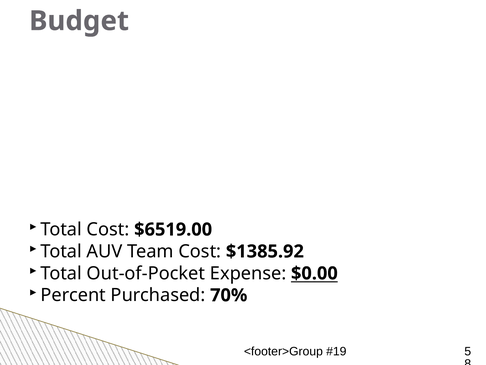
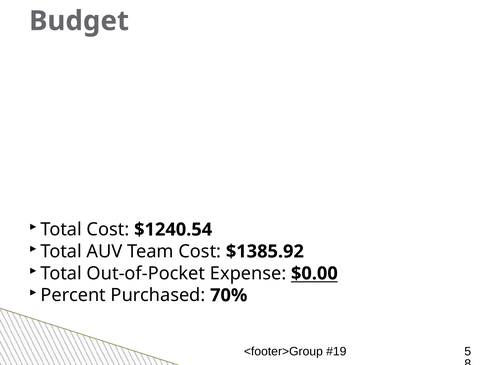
$6519.00: $6519.00 -> $1240.54 (173, 229)
